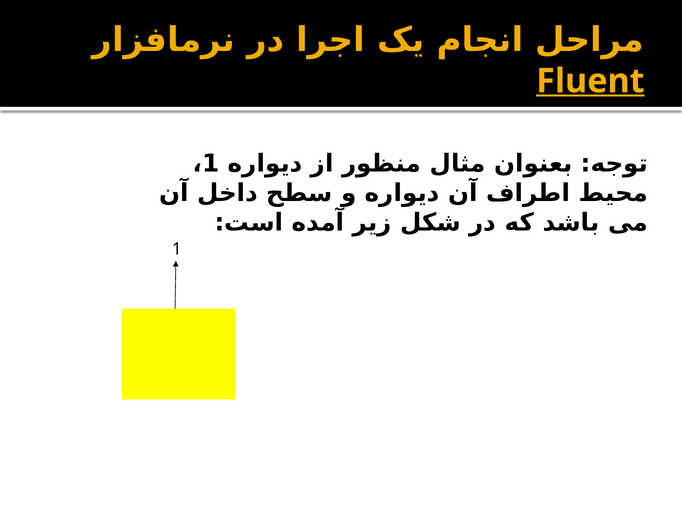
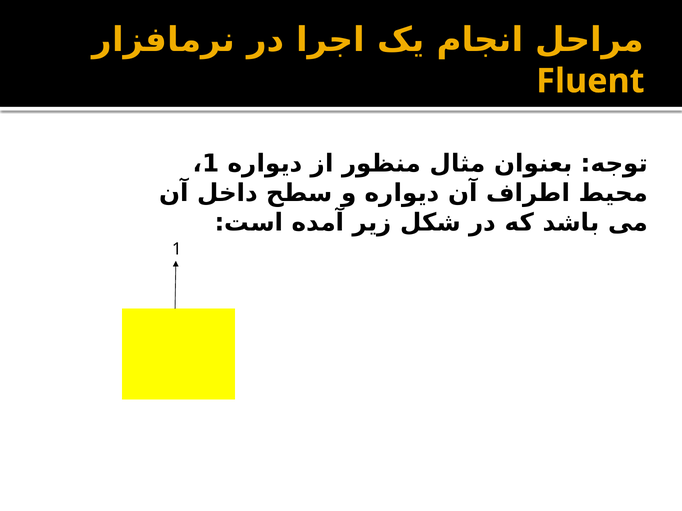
Fluent underline: present -> none (590, 81)
